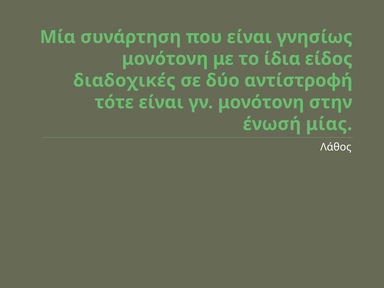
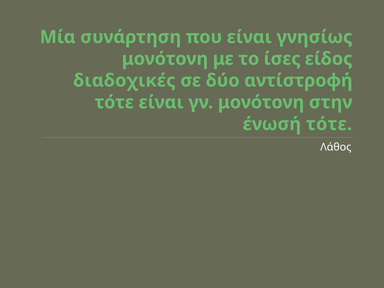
ίδια: ίδια -> ίσες (282, 59)
ένωσή μίας: μίας -> τότε (329, 124)
